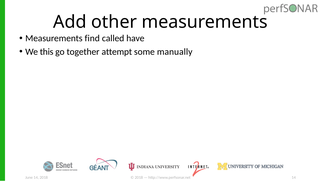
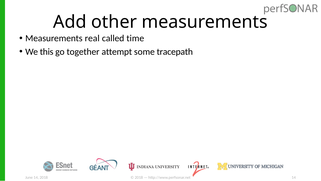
find: find -> real (92, 38)
have: have -> time (135, 38)
manually: manually -> tracepath (175, 52)
